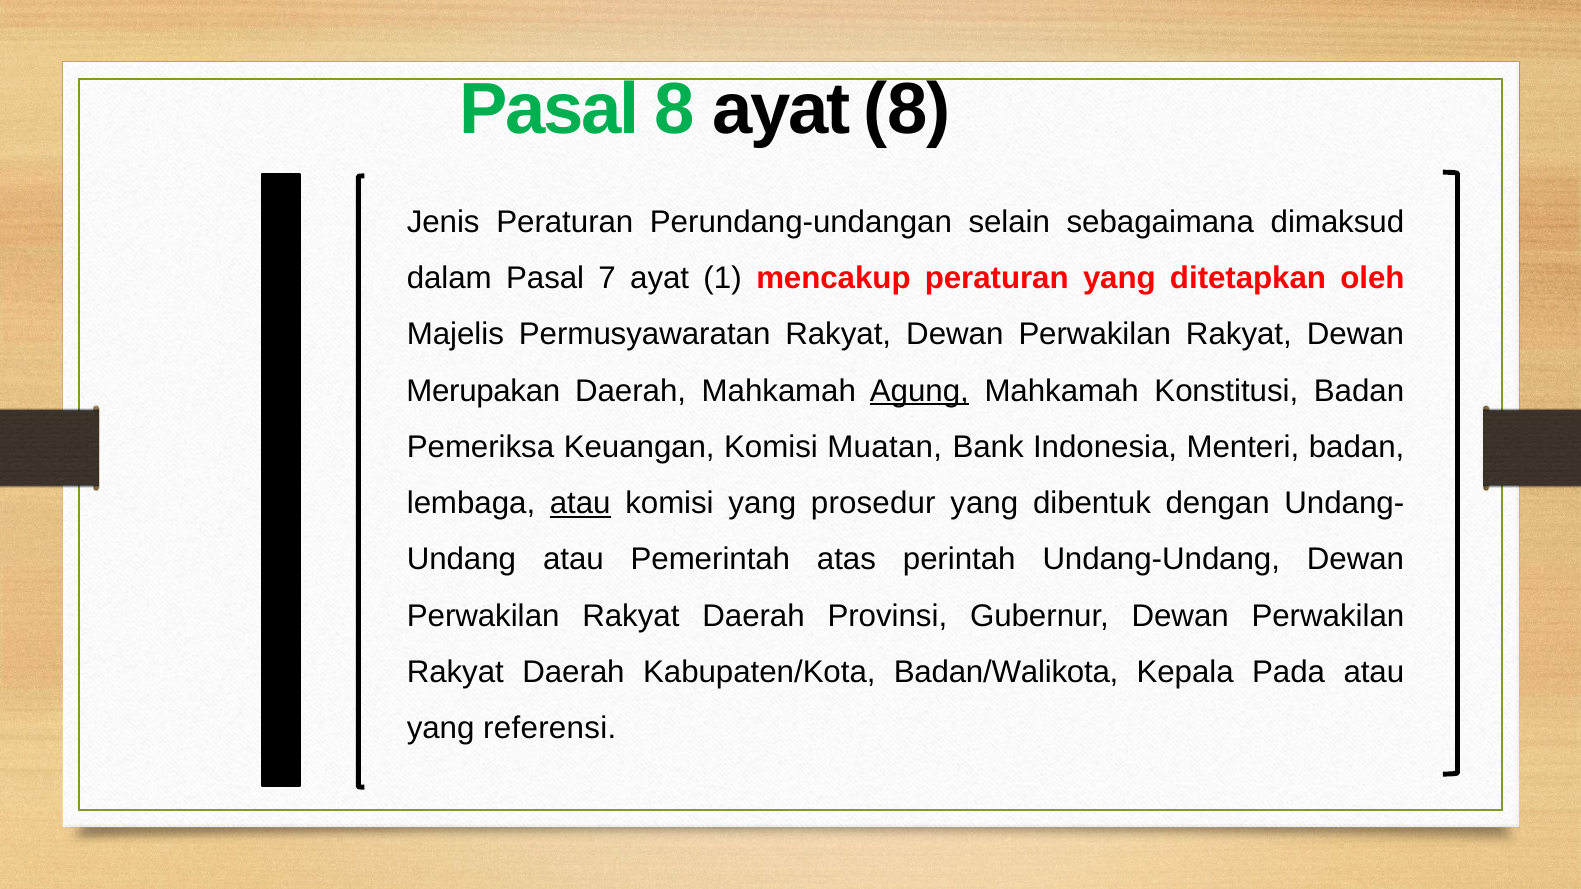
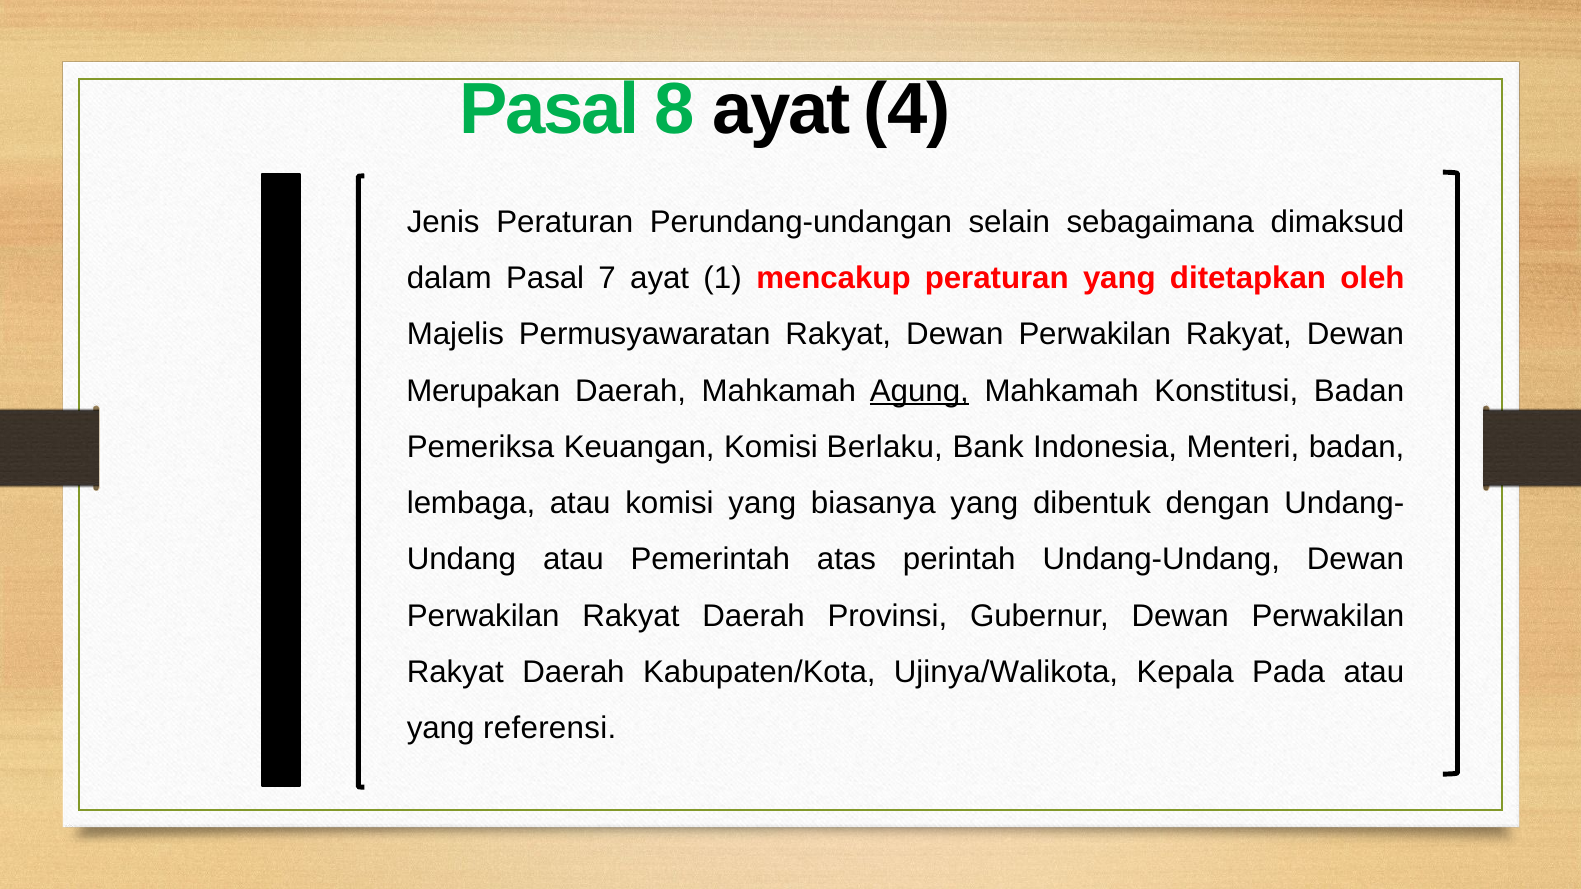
ayat 8: 8 -> 4 (907, 110)
Muatan: Muatan -> Berlaku (885, 447)
atau underline: present -> none (580, 503)
prosedur: prosedur -> biasanya (873, 503)
Badan/Walikota: Badan/Walikota -> Ujinya/Walikota (1006, 672)
